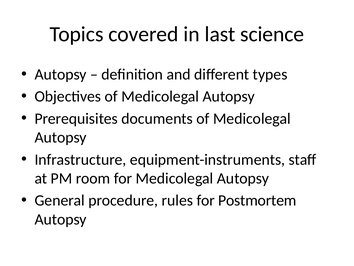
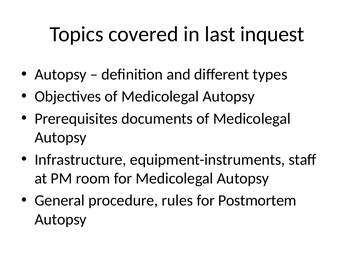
science: science -> inquest (272, 34)
